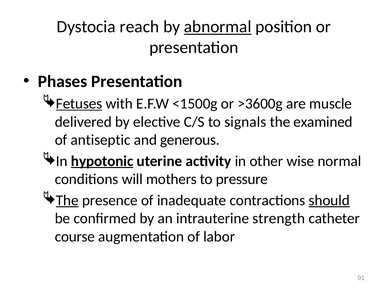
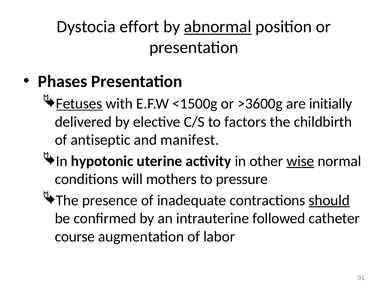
reach: reach -> effort (140, 27)
muscle: muscle -> initially (331, 104)
signals: signals -> factors (245, 122)
examined: examined -> childbirth (323, 122)
generous: generous -> manifest (190, 140)
hypotonic underline: present -> none (102, 161)
wise underline: none -> present (300, 161)
The underline: present -> none (67, 200)
strength: strength -> followed (279, 218)
